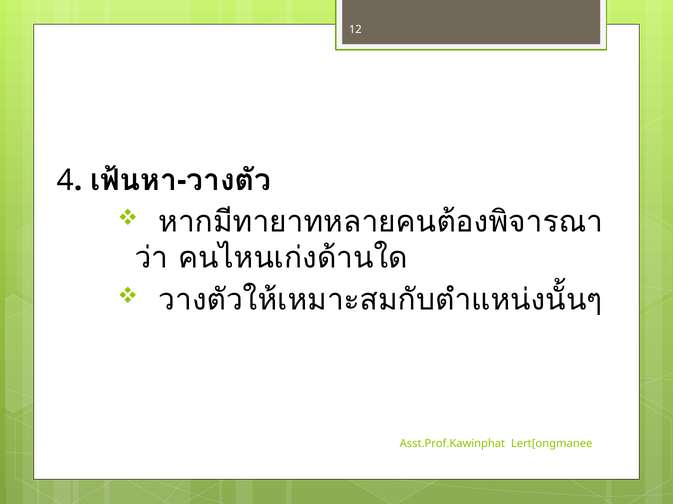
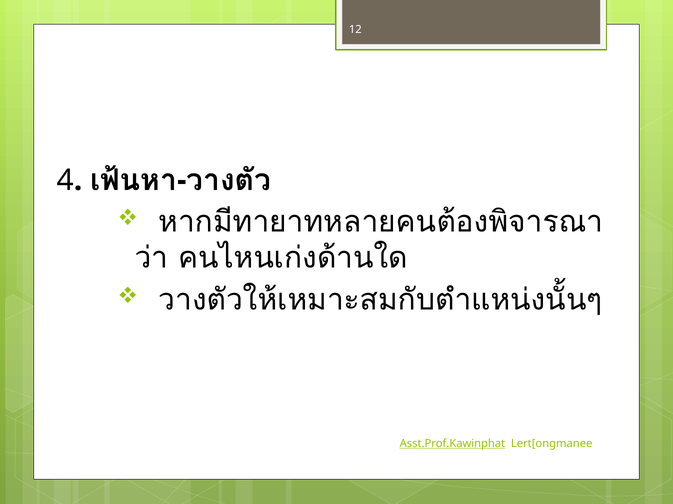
Asst.Prof.Kawinphat underline: none -> present (452, 444)
